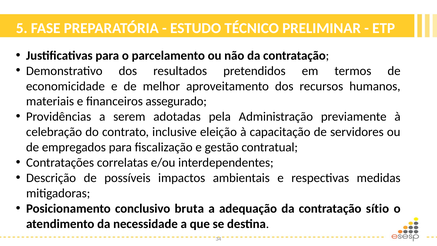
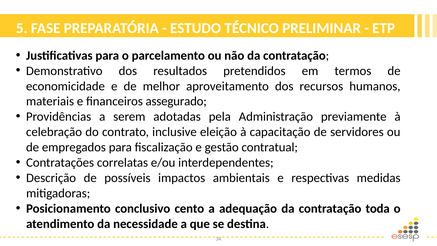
bruta: bruta -> cento (189, 208)
sítio: sítio -> toda (378, 208)
